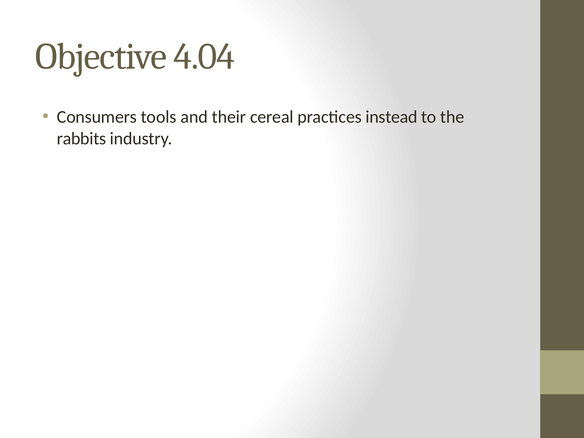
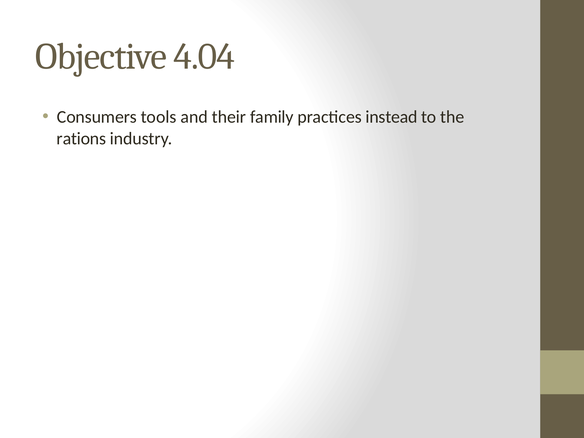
cereal: cereal -> family (272, 117)
rabbits: rabbits -> rations (81, 138)
